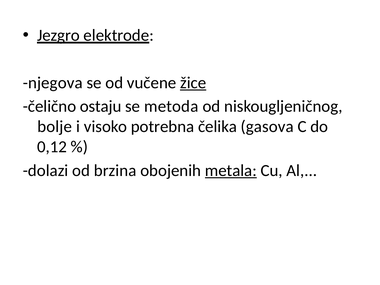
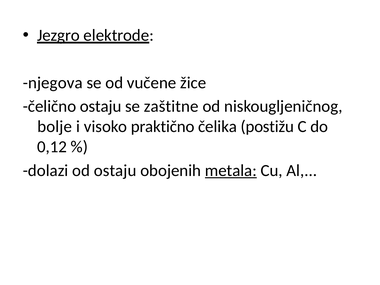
žice underline: present -> none (193, 83)
metoda: metoda -> zaštitne (171, 106)
potrebna: potrebna -> praktično (163, 127)
gasova: gasova -> postižu (267, 127)
od brzina: brzina -> ostaju (115, 171)
